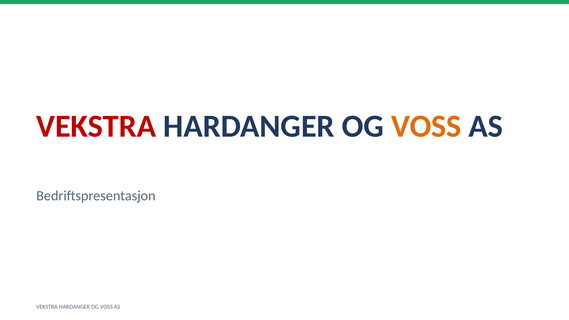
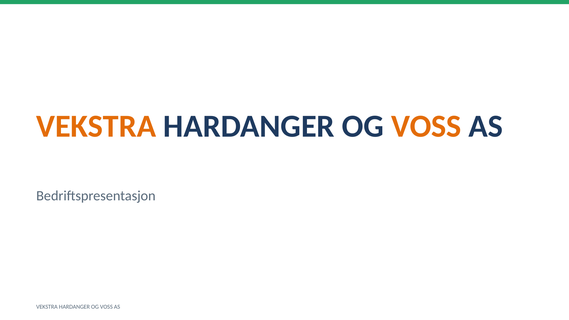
VEKSTRA colour: red -> orange (96, 126)
